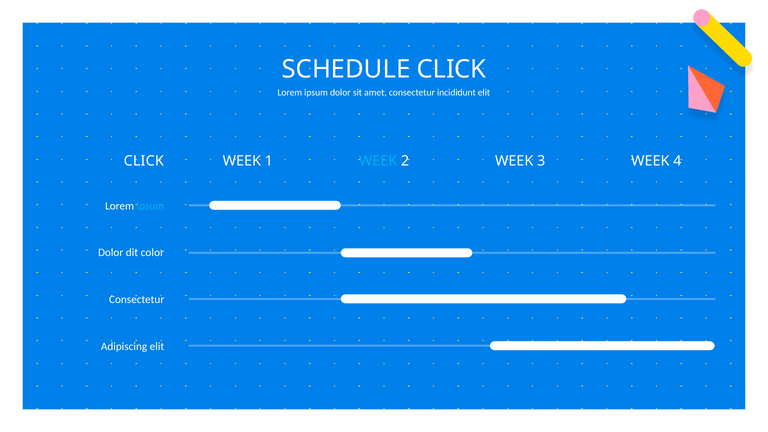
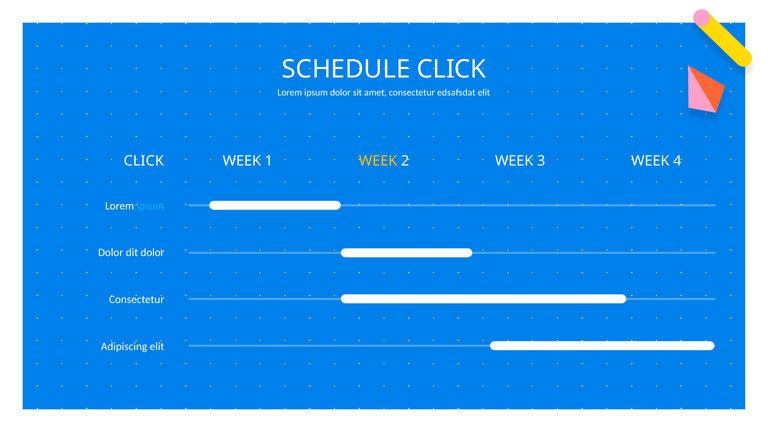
incididunt: incididunt -> edsafsdat (456, 93)
WEEK colour: light blue -> yellow (378, 161)
dit color: color -> dolor (152, 253)
